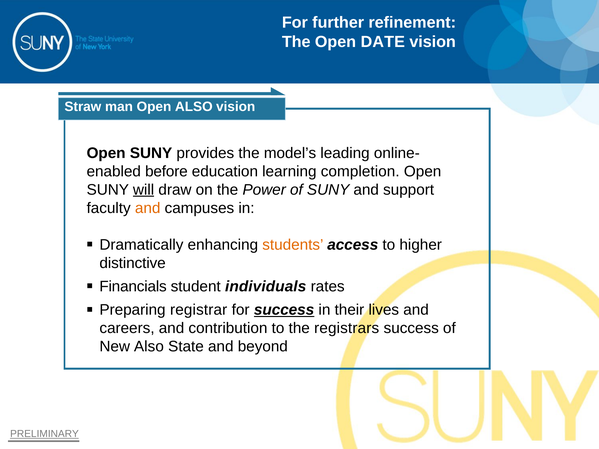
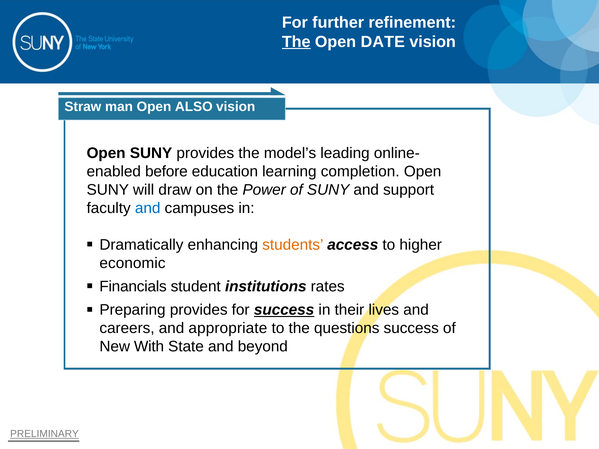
The underline: none -> present (296, 42)
will underline: present -> none (144, 190)
and colour: orange -> blue (148, 208)
distinctive: distinctive -> economic (132, 263)
individuals: individuals -> institutions (266, 287)
Preparing registrar: registrar -> provides (199, 310)
contribution: contribution -> appropriate (228, 328)
registrars: registrars -> questions (347, 328)
New Also: Also -> With (149, 347)
